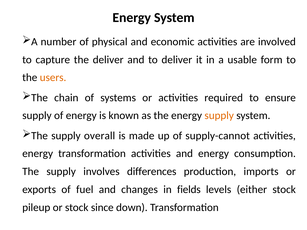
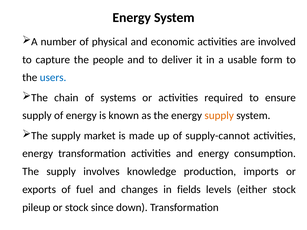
the deliver: deliver -> people (108, 60)
users colour: orange -> blue (53, 78)
overall: overall -> market (100, 136)
differences: differences -> knowledge (152, 172)
